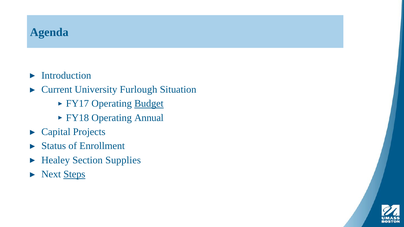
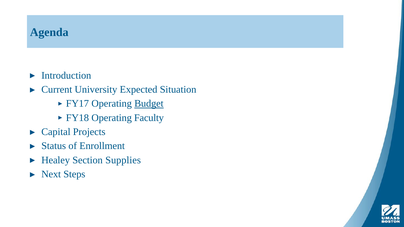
Furlough: Furlough -> Expected (139, 90)
Annual: Annual -> Faculty (149, 118)
Steps underline: present -> none (74, 174)
